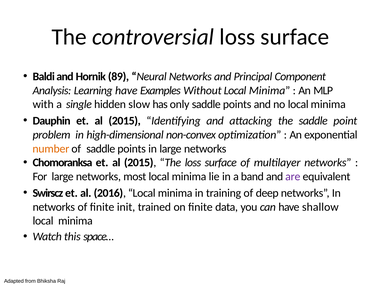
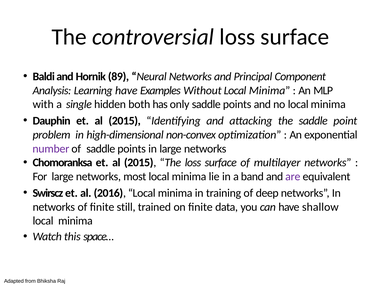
slow: slow -> both (139, 104)
number colour: orange -> purple (51, 149)
init: init -> still (126, 207)
